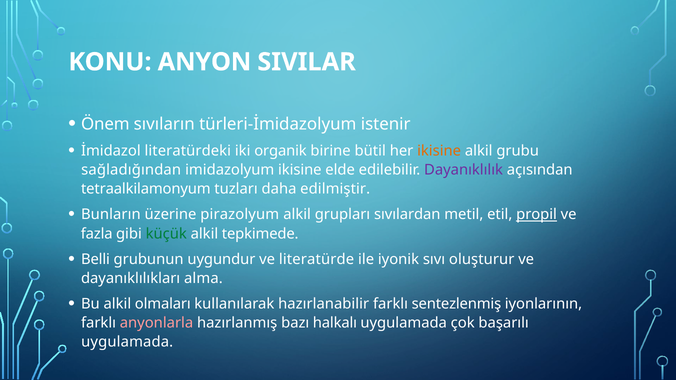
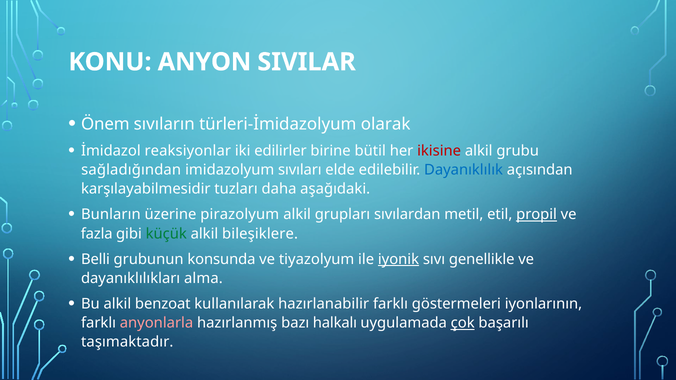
istenir: istenir -> olarak (386, 124)
literatürdeki: literatürdeki -> reaksiyonlar (188, 151)
organik: organik -> edilirler (280, 151)
ikisine colour: orange -> red (439, 151)
imidazolyum ikisine: ikisine -> sıvıları (300, 170)
Dayanıklılık colour: purple -> blue (464, 170)
tetraalkilamonyum: tetraalkilamonyum -> karşılayabilmesidir (146, 189)
edilmiştir: edilmiştir -> aşağıdaki (335, 189)
tepkimede: tepkimede -> bileşiklere (260, 234)
uygundur: uygundur -> konsunda (221, 259)
literatürde: literatürde -> tiyazolyum (317, 259)
iyonik underline: none -> present (398, 259)
oluşturur: oluşturur -> genellikle (482, 259)
olmaları: olmaları -> benzoat (163, 304)
sentezlenmiş: sentezlenmiş -> göstermeleri (456, 304)
çok underline: none -> present (463, 323)
uygulamada: uygulamada -> taşımaktadır (127, 342)
